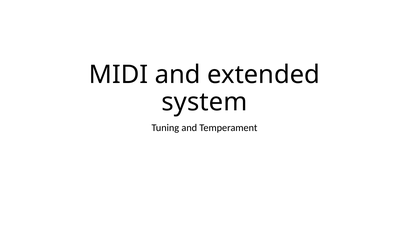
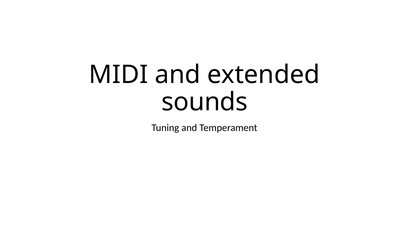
system: system -> sounds (205, 102)
